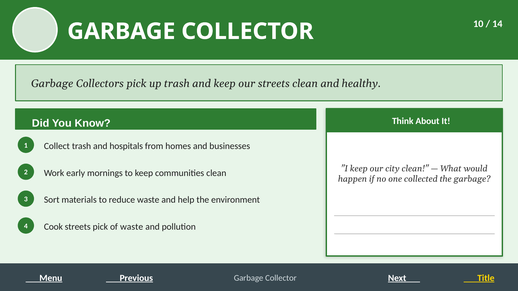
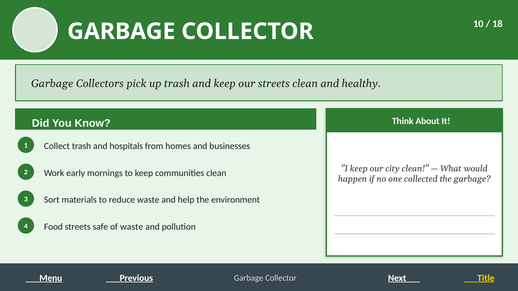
14: 14 -> 18 (497, 24)
Cook: Cook -> Food (53, 227)
streets pick: pick -> safe (100, 227)
